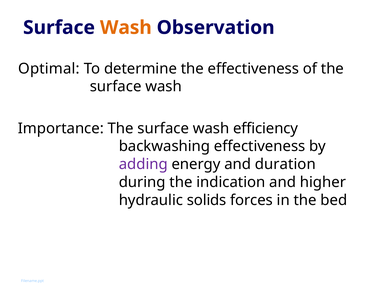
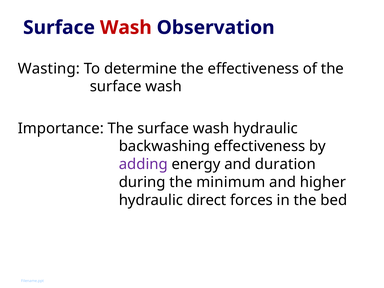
Wash colour: orange -> red (126, 28)
Optimal: Optimal -> Wasting (49, 69)
wash efficiency: efficiency -> hydraulic (266, 128)
indication: indication -> minimum (231, 182)
solids: solids -> direct (207, 200)
